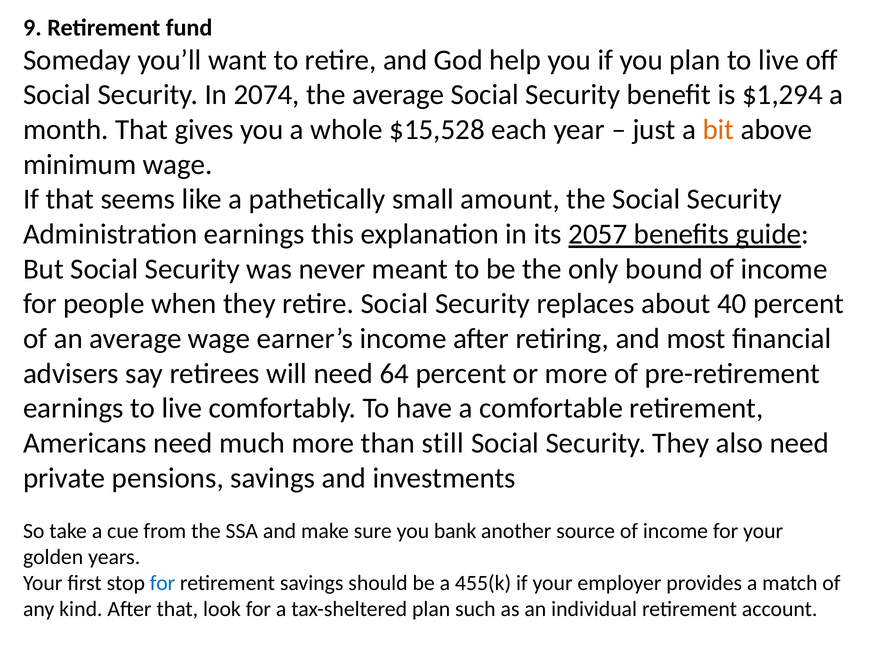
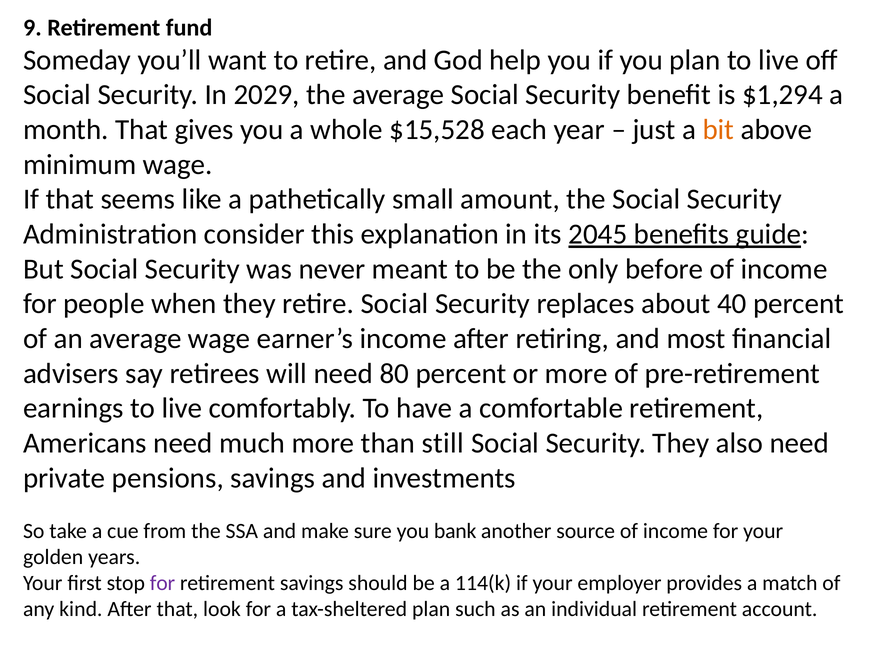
2074: 2074 -> 2029 (267, 95)
Administration earnings: earnings -> consider (254, 234)
2057: 2057 -> 2045 (598, 234)
bound: bound -> before (664, 269)
64: 64 -> 80 (394, 374)
for colour: blue -> purple (162, 583)
455(k: 455(k -> 114(k (483, 583)
